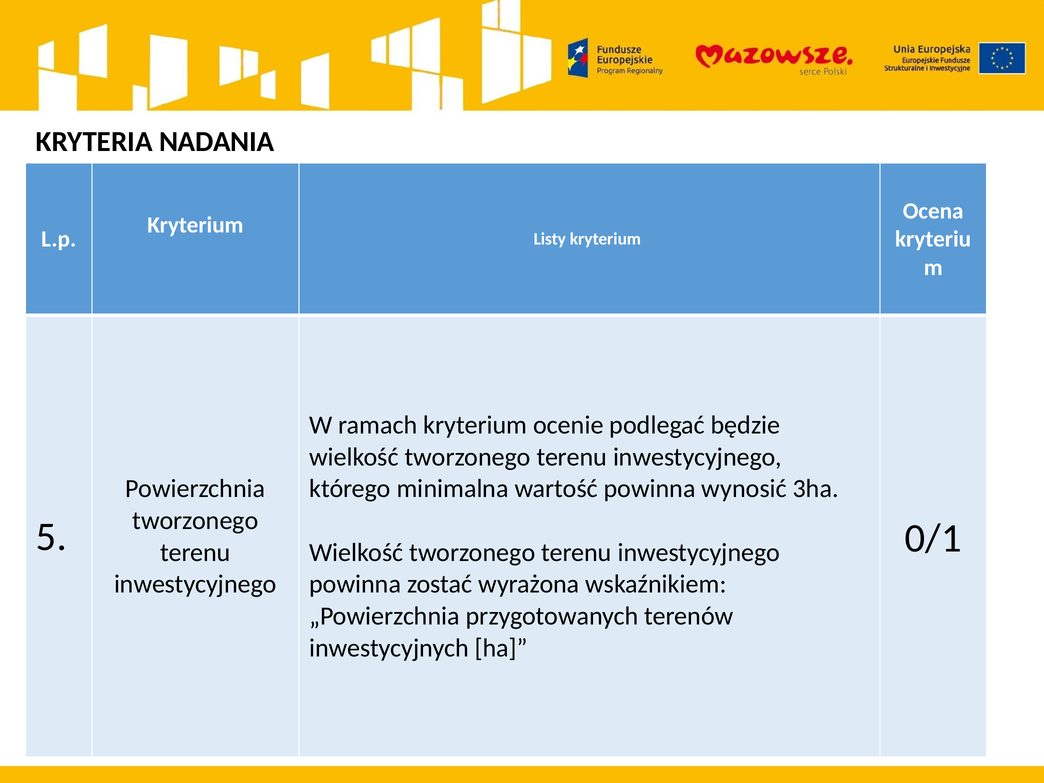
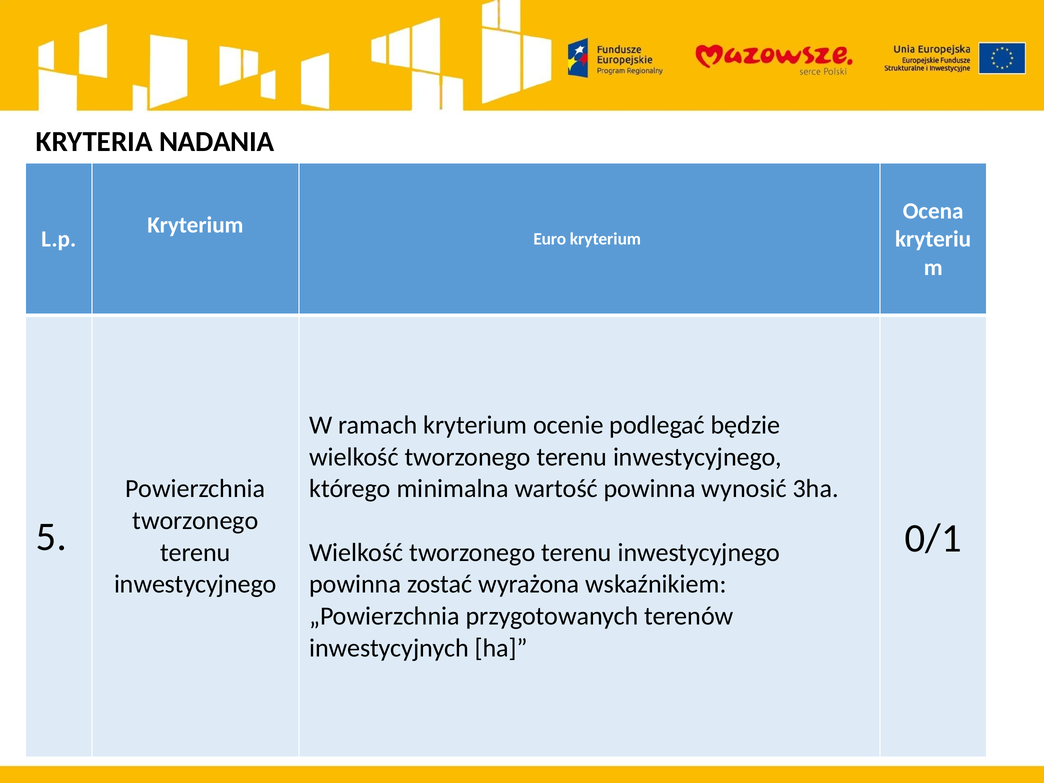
Listy: Listy -> Euro (550, 239)
